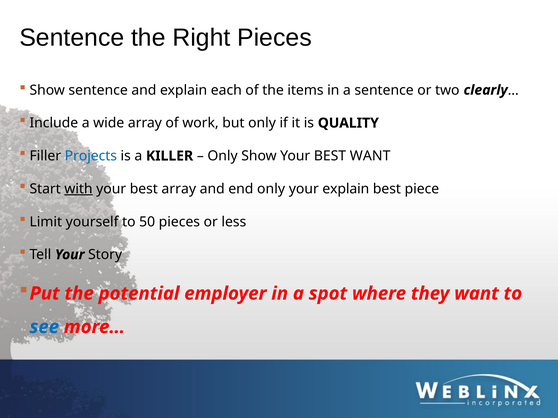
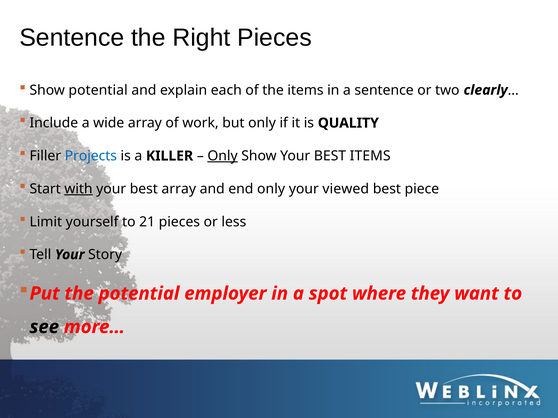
Show sentence: sentence -> potential (98, 90)
Only underline: none -> present (223, 156)
BEST WANT: WANT -> ITEMS (370, 156)
your explain: explain -> viewed (346, 189)
50: 50 -> 21 (147, 222)
see colour: blue -> black (44, 327)
